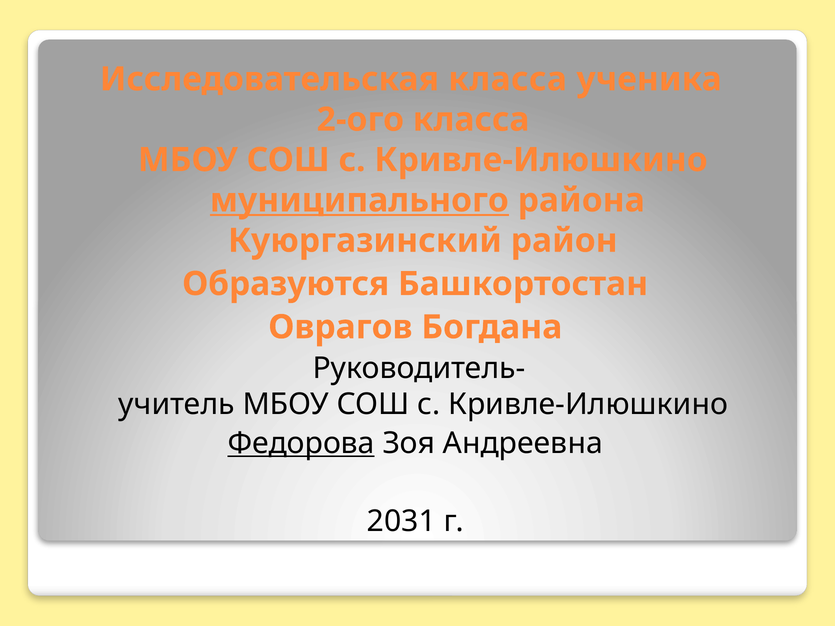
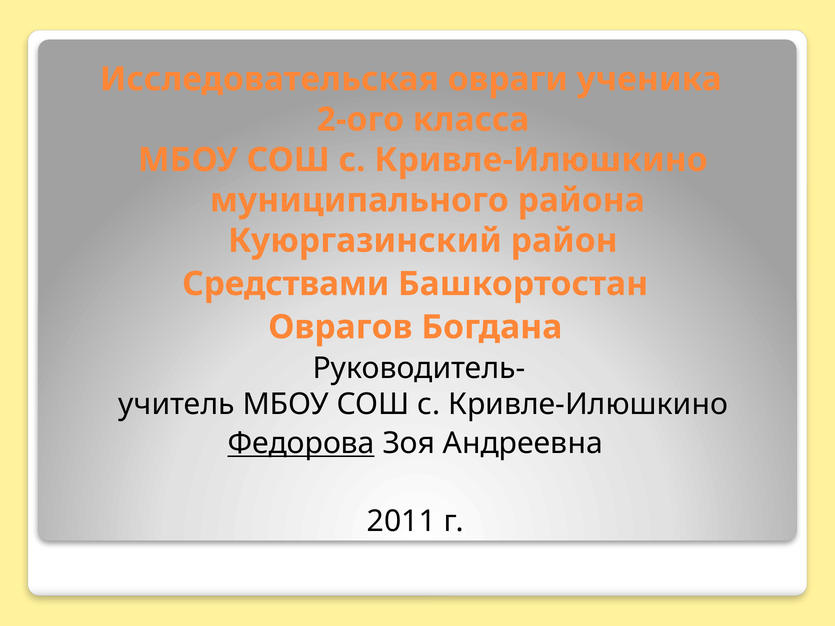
Исследовательская класса: класса -> овраги (508, 79)
муниципального underline: present -> none (359, 200)
Образуются: Образуются -> Средствами (286, 284)
2031: 2031 -> 2011 (401, 522)
